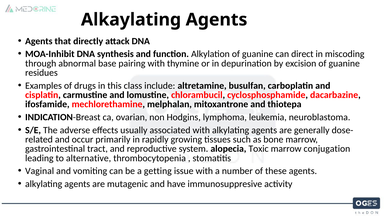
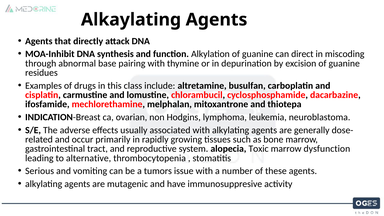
conjugation: conjugation -> dysfunction (327, 149)
Vaginal: Vaginal -> Serious (40, 171)
getting: getting -> tumors (158, 171)
